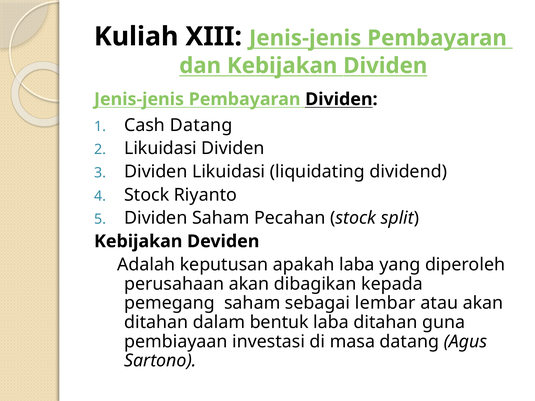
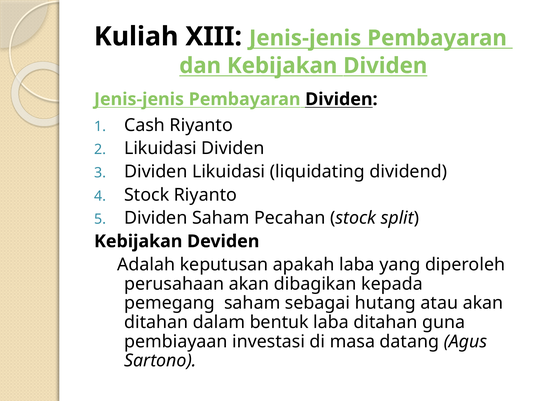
Cash Datang: Datang -> Riyanto (201, 125)
lembar: lembar -> hutang (385, 303)
